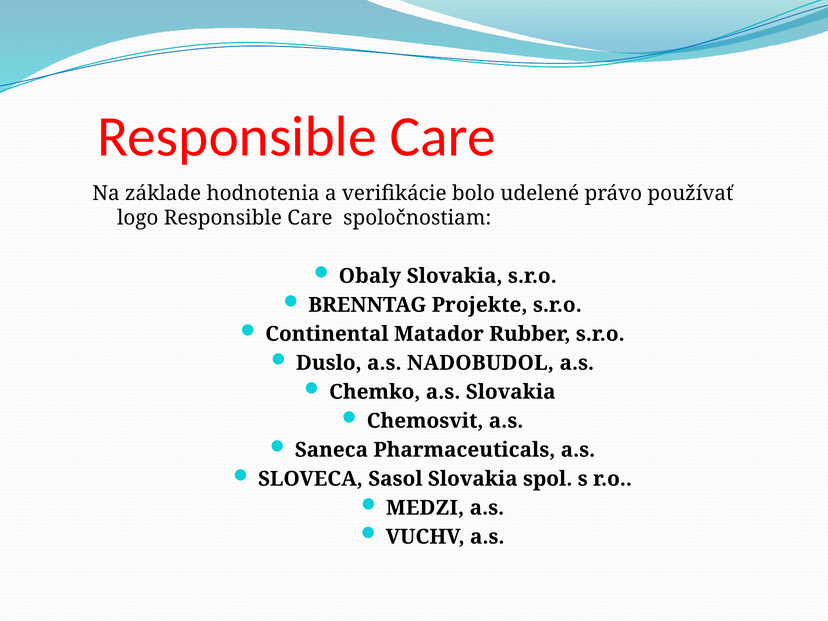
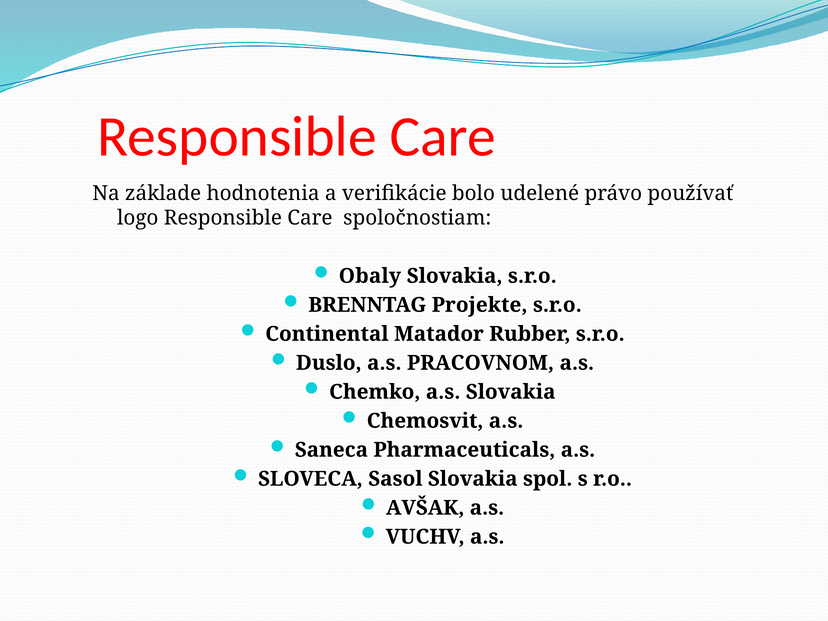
NADOBUDOL: NADOBUDOL -> PRACOVNOM (480, 363)
MEDZI: MEDZI -> AVŠAK (425, 508)
